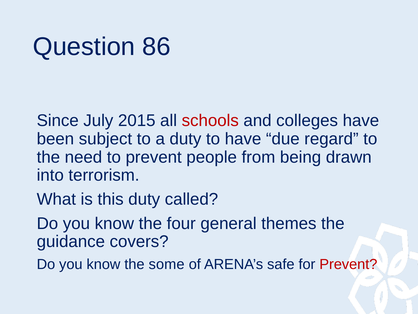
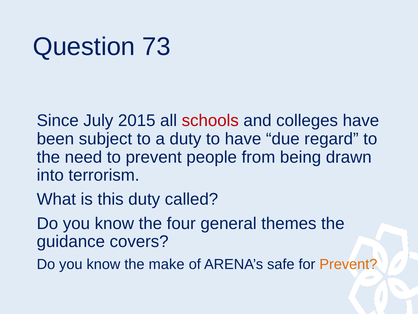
86: 86 -> 73 (156, 47)
some: some -> make (167, 264)
Prevent colour: red -> orange (348, 264)
